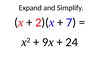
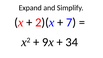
24: 24 -> 34 (72, 42)
